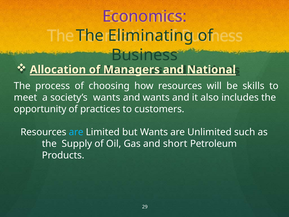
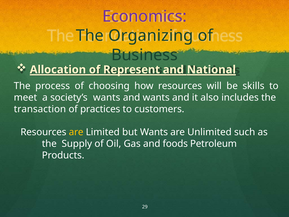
Eliminating: Eliminating -> Organizing (151, 36)
Managers: Managers -> Represent (132, 70)
opportunity: opportunity -> transaction (40, 109)
are colour: light blue -> yellow (76, 132)
short: short -> foods (175, 144)
